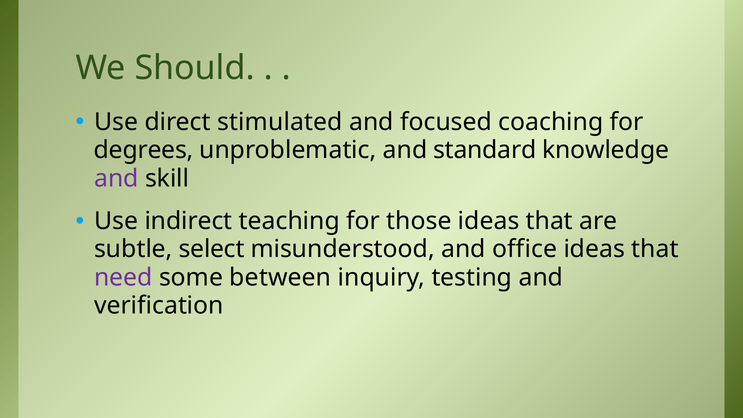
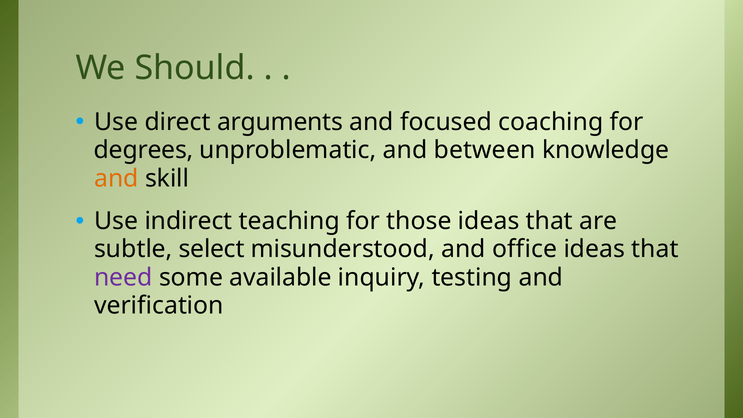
stimulated: stimulated -> arguments (280, 122)
standard: standard -> between (485, 150)
and colour: purple -> orange (116, 178)
between: between -> available (281, 278)
